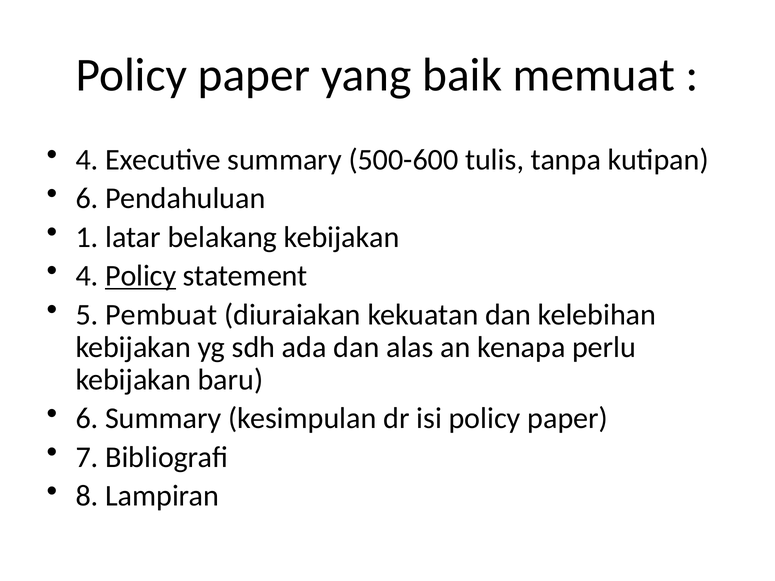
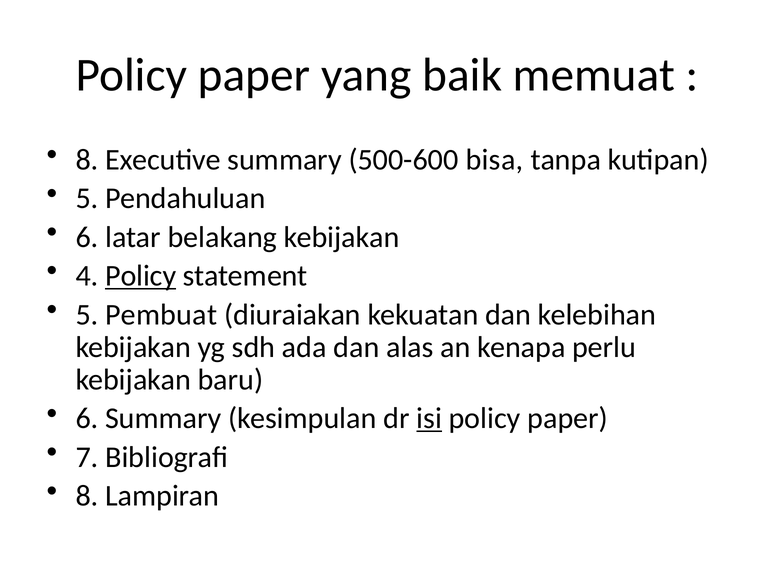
4: 4 -> 8 (87, 160)
tulis: tulis -> bisa (494, 160)
6: 6 -> 5 (87, 198)
1: 1 -> 6 (87, 237)
isi underline: none -> present (429, 419)
